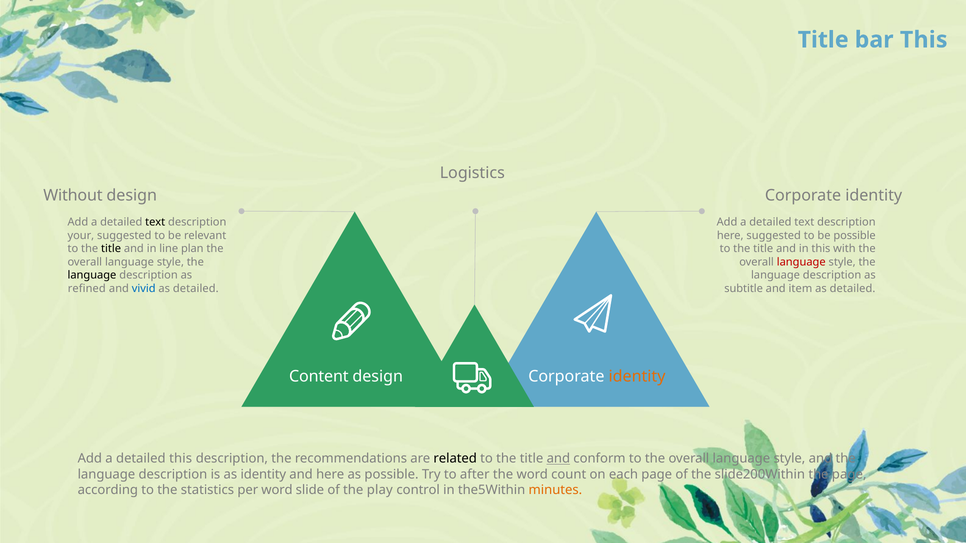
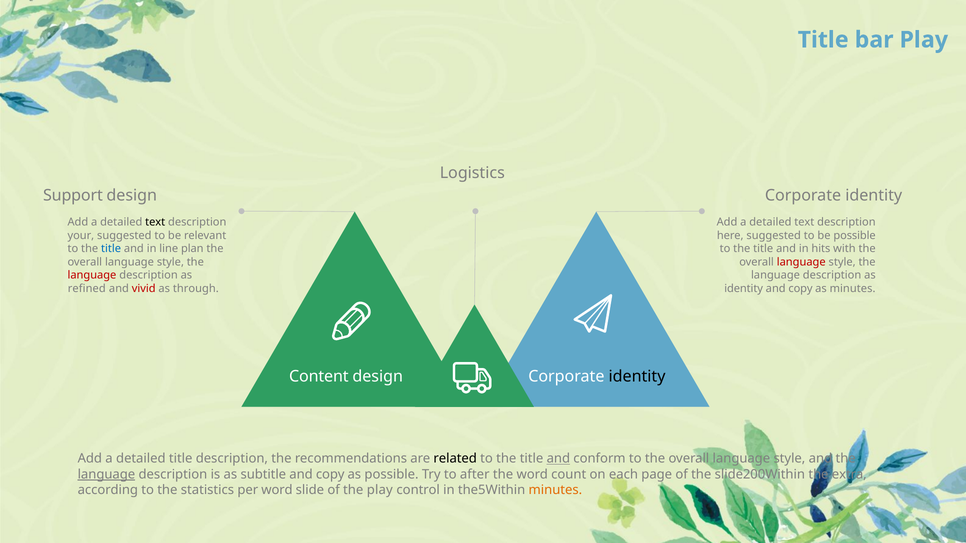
bar This: This -> Play (924, 40)
Without: Without -> Support (73, 195)
title colour: black -> blue (111, 249)
in this: this -> hits (821, 249)
language colour: black -> red (92, 275)
vivid colour: blue -> red (144, 289)
detailed: detailed -> through (196, 289)
subtitle: subtitle -> identity (744, 289)
item: item -> copy (801, 289)
detailed: detailed -> minutes (853, 289)
identity colour: orange -> black (637, 377)
detailed this: this -> title (181, 459)
language underline: none -> present (106, 475)
as identity: identity -> subtitle (263, 475)
here: here -> copy (330, 475)
the page: page -> extra (849, 475)
